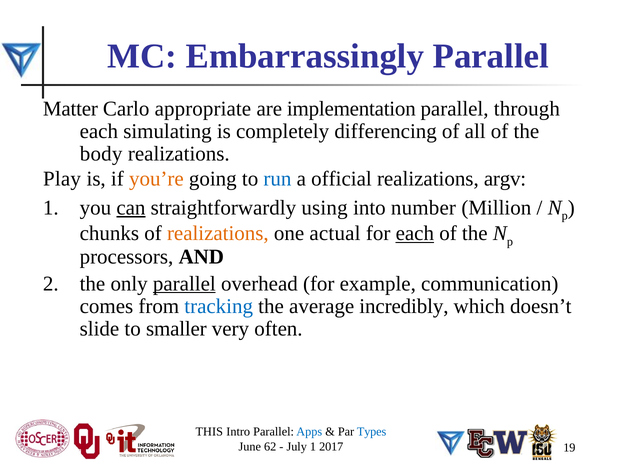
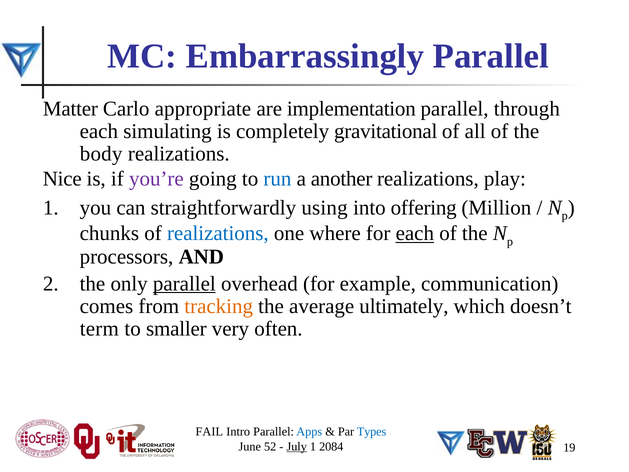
differencing: differencing -> gravitational (386, 131)
Play: Play -> Nice (62, 179)
you’re colour: orange -> purple (156, 179)
official: official -> another (342, 179)
argv: argv -> play (505, 179)
can underline: present -> none (131, 208)
number: number -> offering (424, 208)
realizations colour: orange -> blue (218, 233)
actual: actual -> where (335, 233)
tracking colour: blue -> orange (219, 306)
incredibly: incredibly -> ultimately (404, 306)
slide: slide -> term (99, 329)
THIS: THIS -> FAIL (209, 432)
62: 62 -> 52 (270, 446)
July underline: none -> present (297, 446)
2017: 2017 -> 2084 (331, 446)
